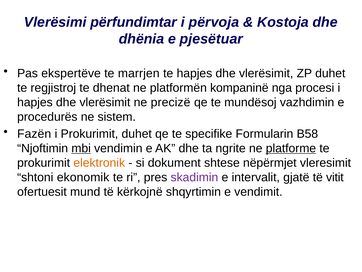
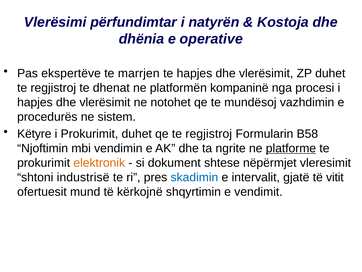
përvoja: përvoja -> natyrën (214, 22)
pjesëtuar: pjesëtuar -> operative (211, 39)
precizë: precizë -> notohet (171, 102)
Fazën: Fazën -> Këtyre (34, 134)
qe te specifike: specifike -> regjistroj (209, 134)
mbi underline: present -> none (81, 148)
ekonomik: ekonomik -> industrisë (83, 177)
skadimin colour: purple -> blue (194, 177)
